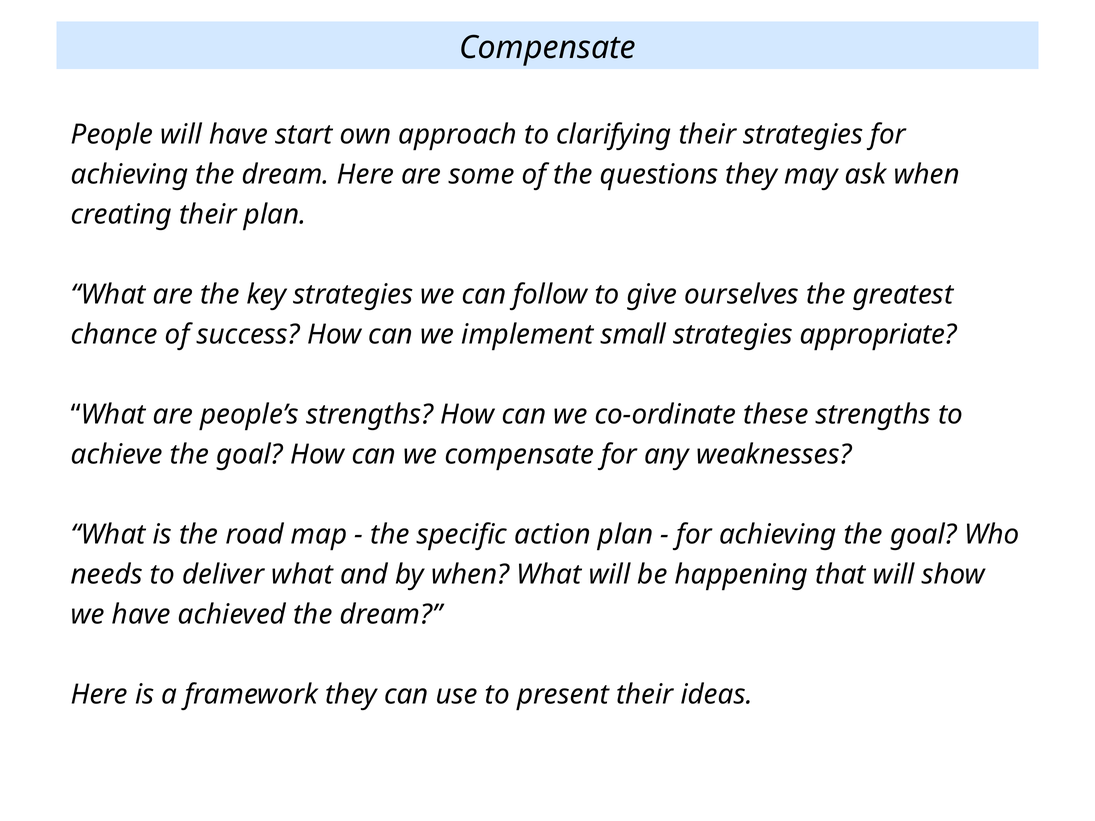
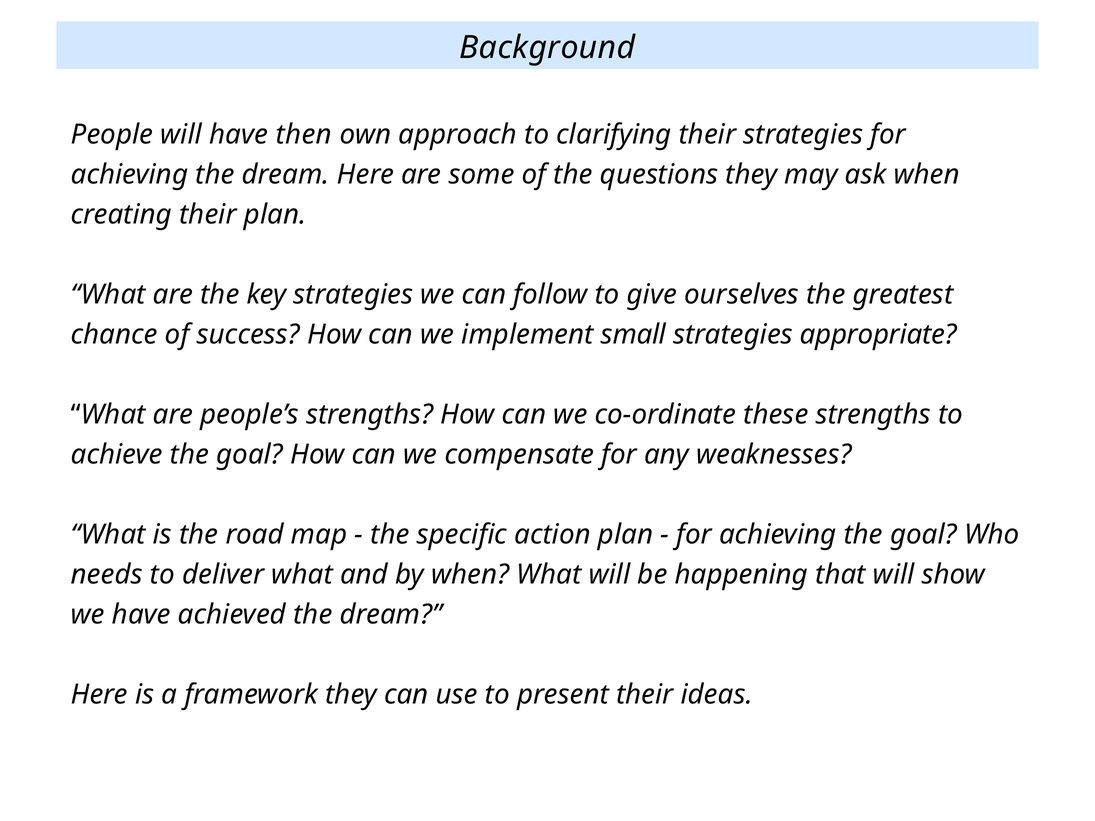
Compensate: Compensate -> Background (547, 47)
start: start -> then (304, 134)
